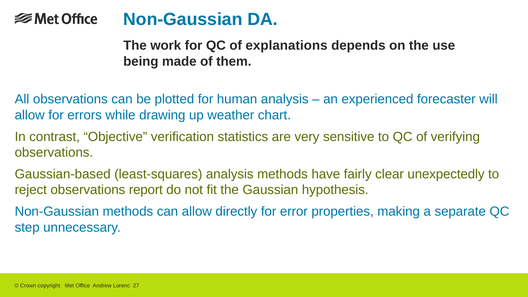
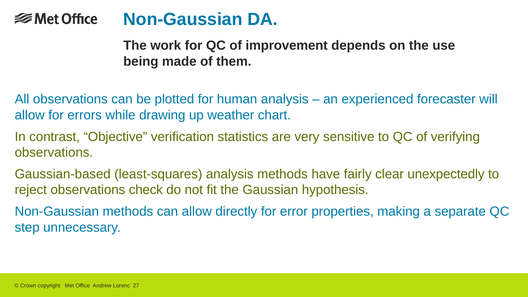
explanations: explanations -> improvement (287, 45)
report: report -> check (146, 190)
